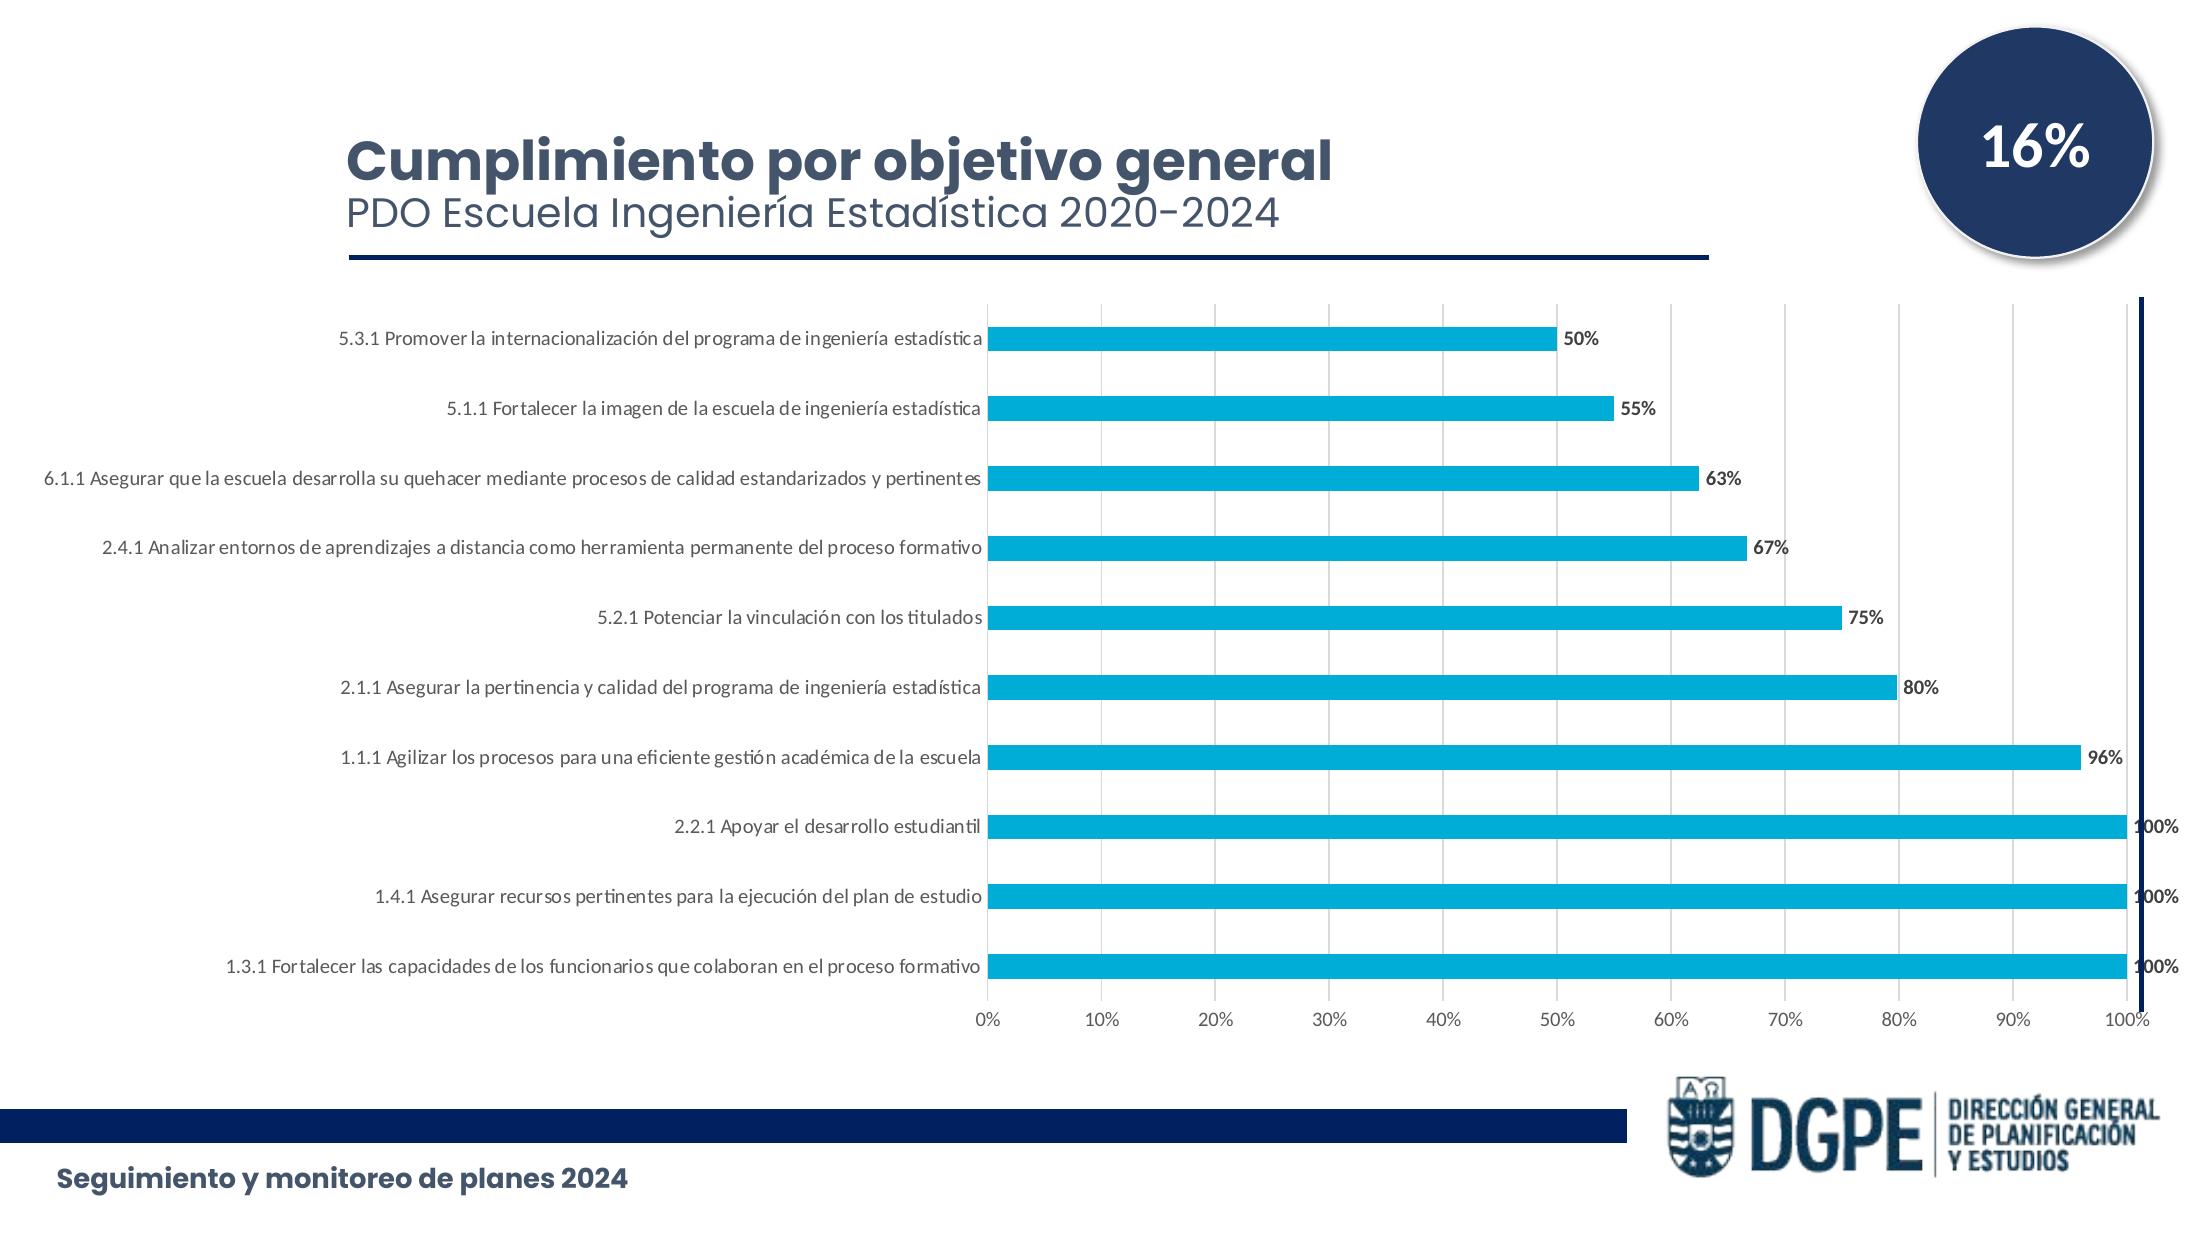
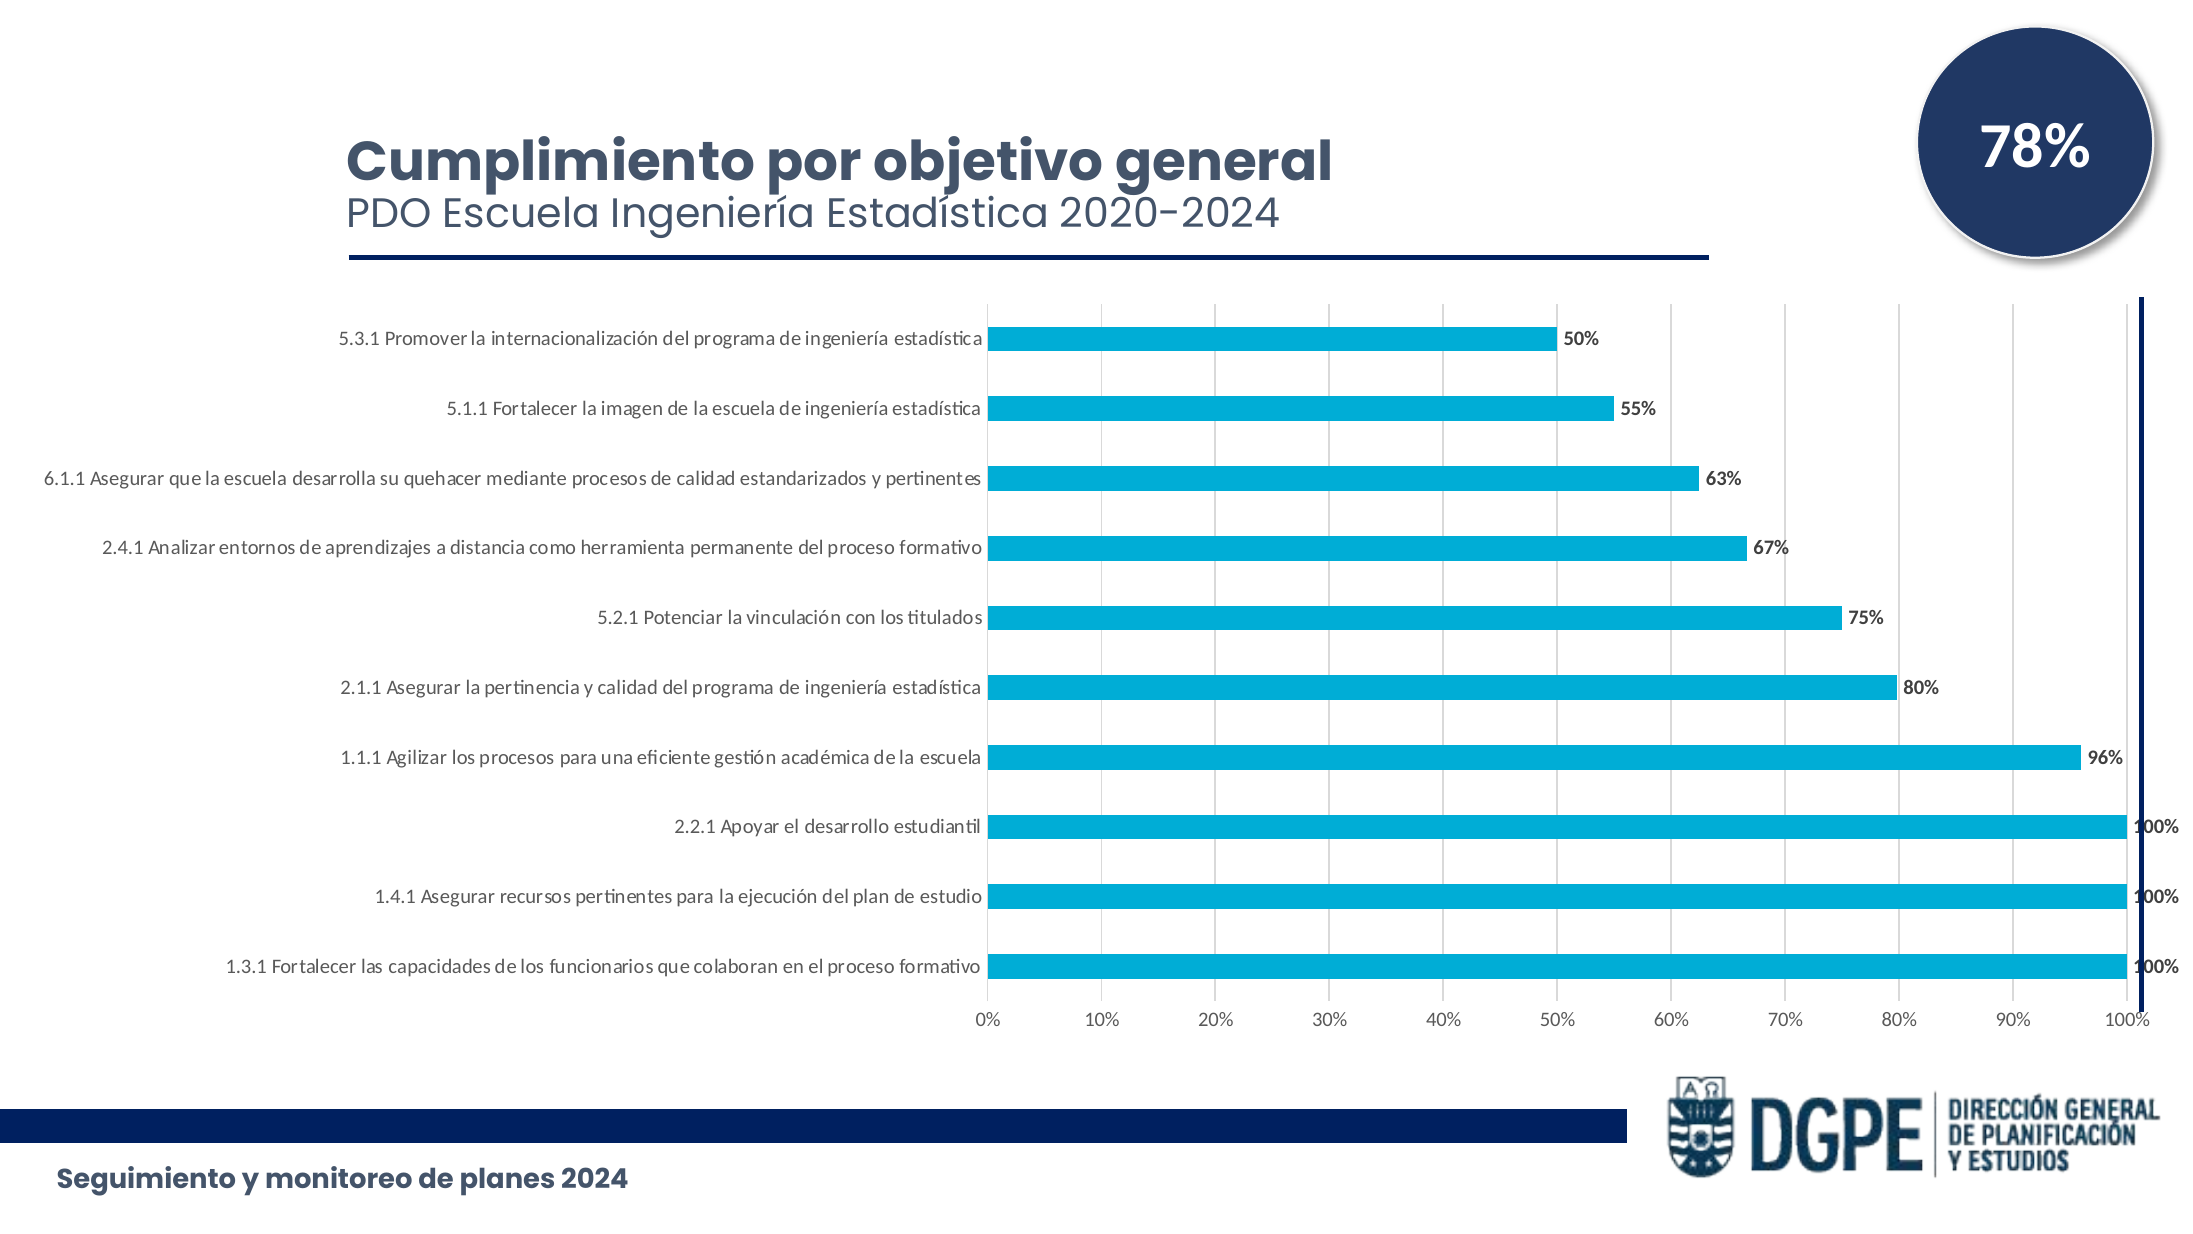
16%: 16% -> 78% (2035, 147)
